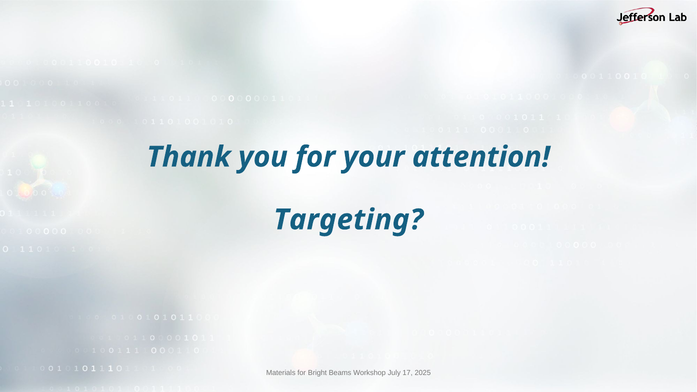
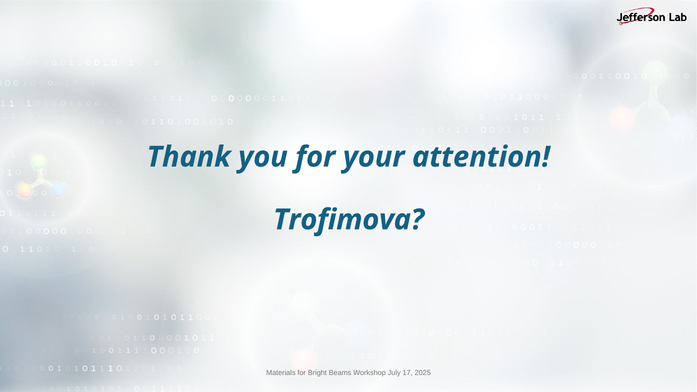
Targeting: Targeting -> Trofimova (349, 220)
